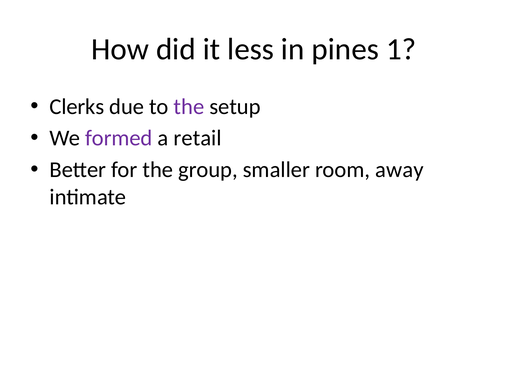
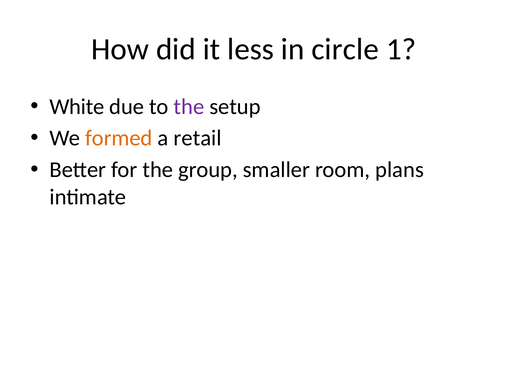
pines: pines -> circle (345, 49)
Clerks: Clerks -> White (77, 107)
formed colour: purple -> orange (119, 138)
away: away -> plans (400, 170)
